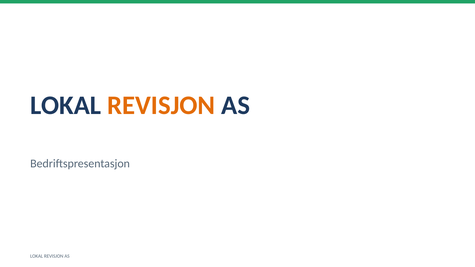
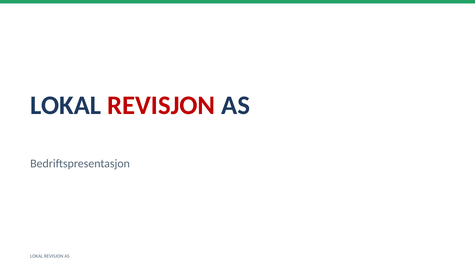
REVISJON colour: orange -> red (161, 105)
